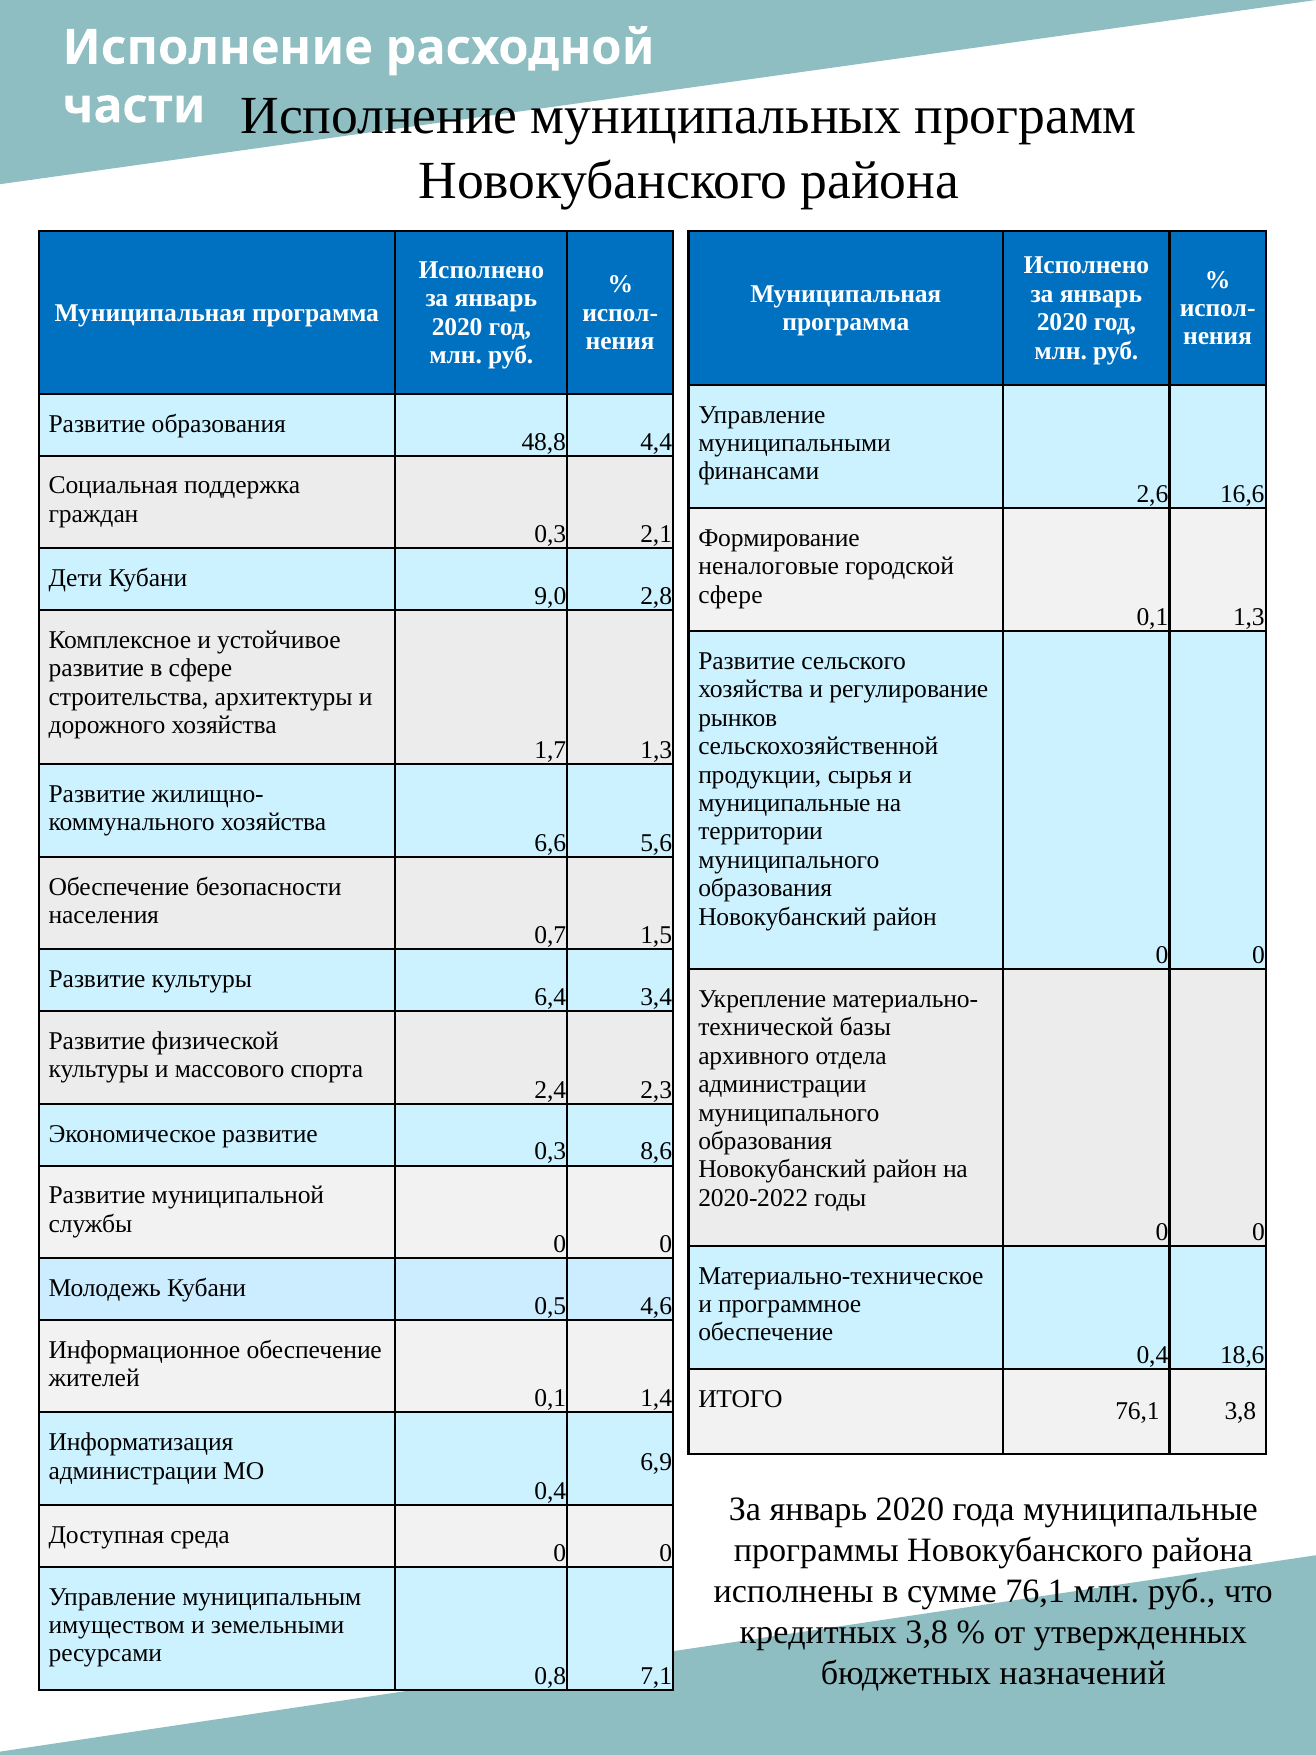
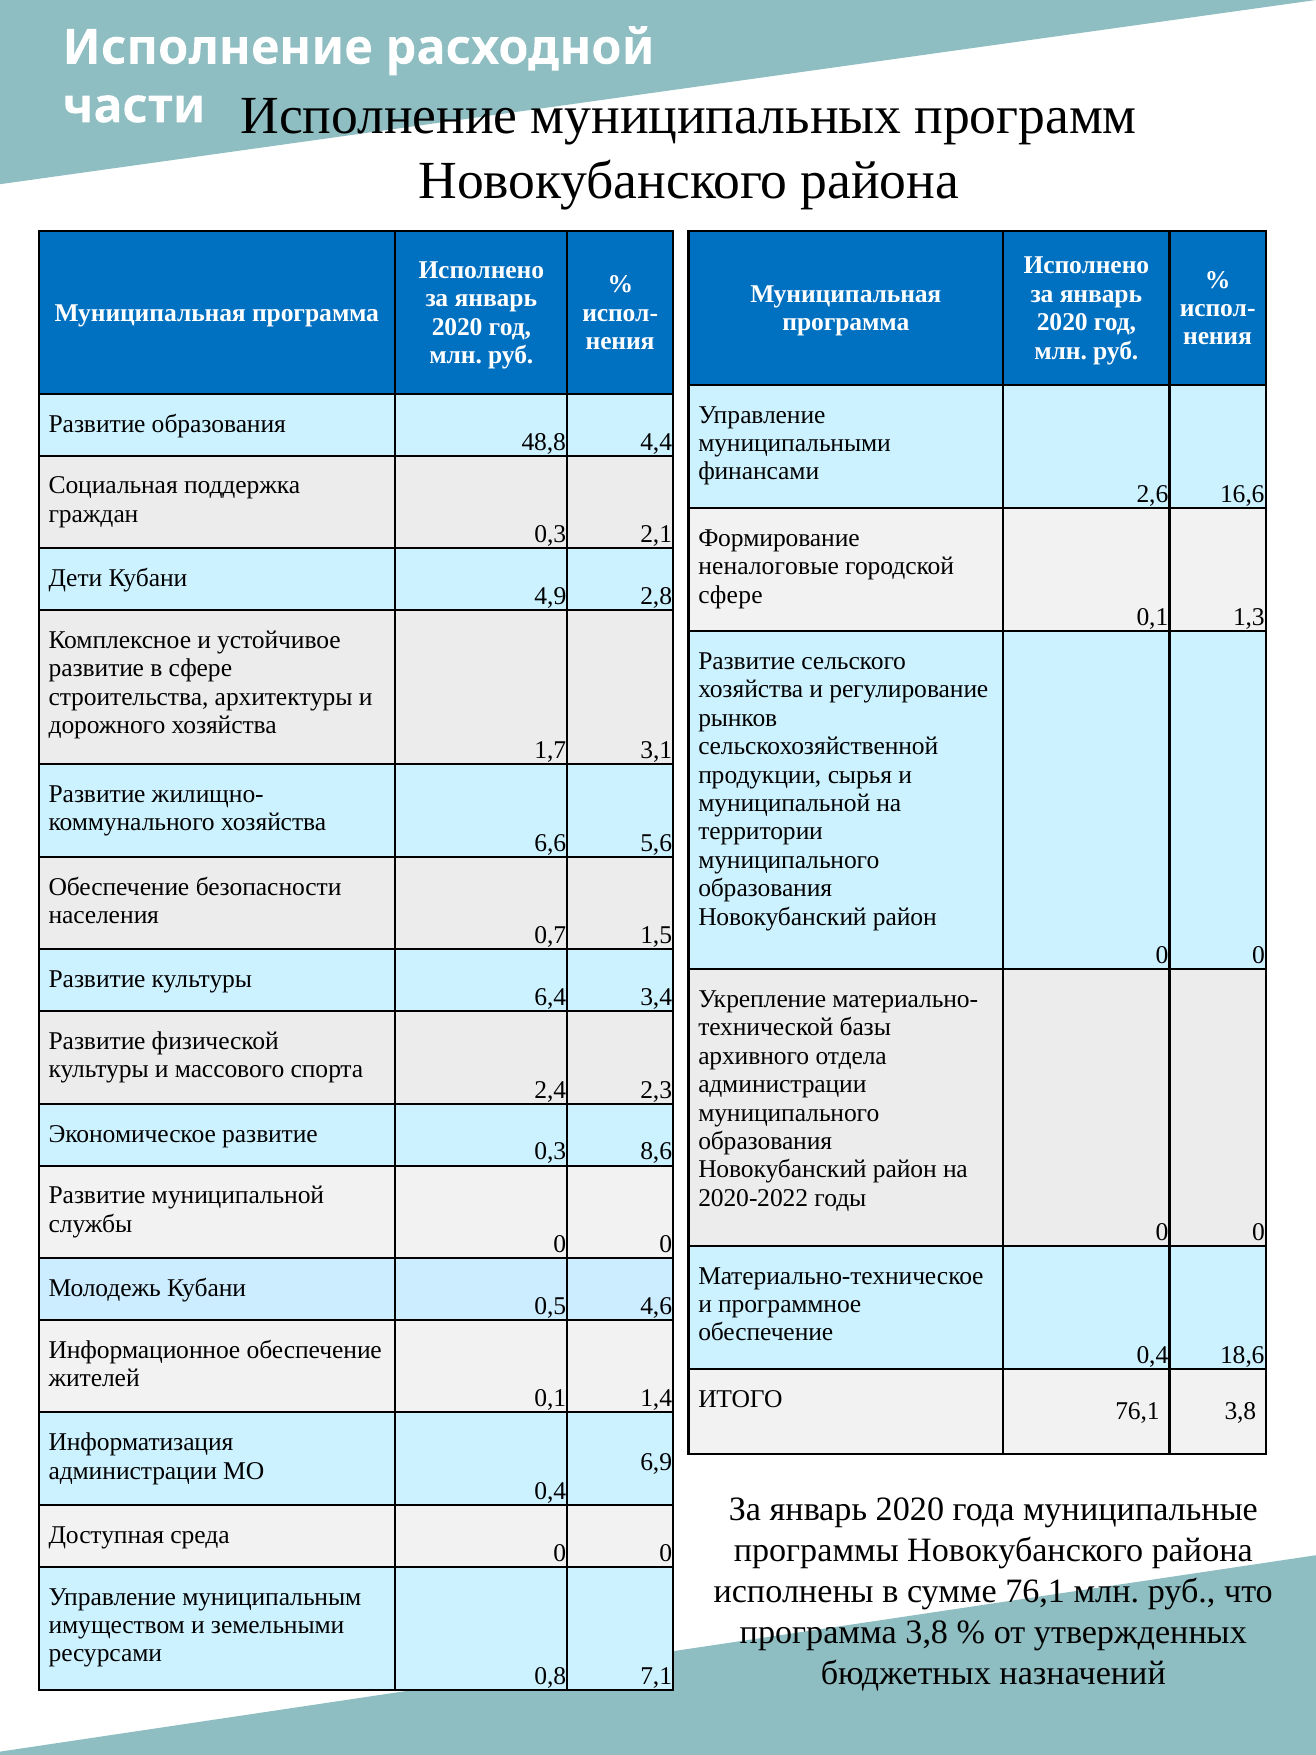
9,0: 9,0 -> 4,9 (550, 596)
1,7 1,3: 1,3 -> 3,1 (656, 750)
муниципальные: муниципальные -> муниципальной (784, 803)
кредитных: кредитных -> программа (818, 1632)
